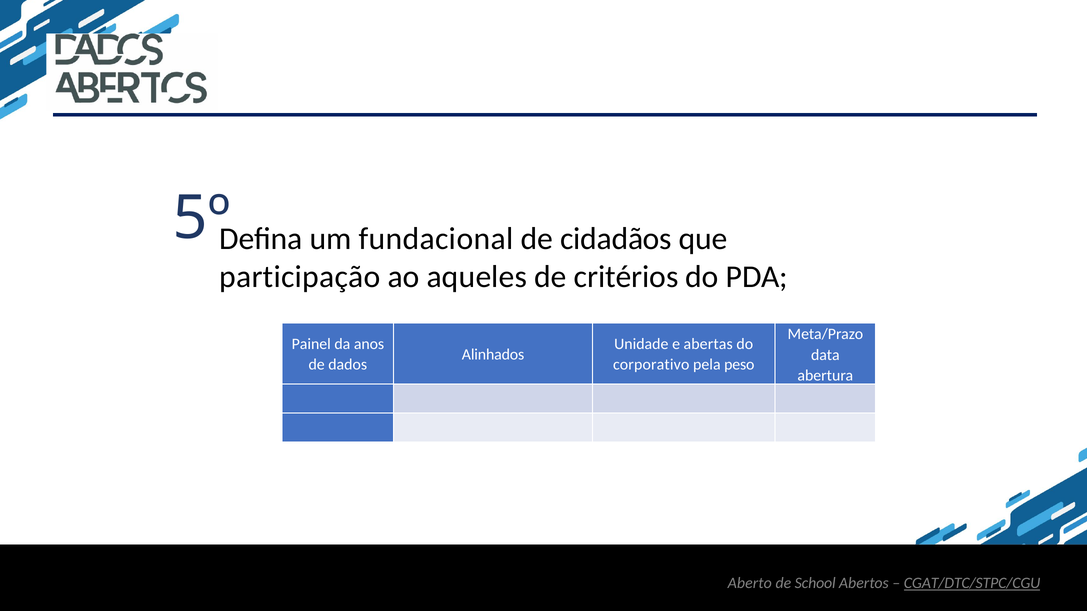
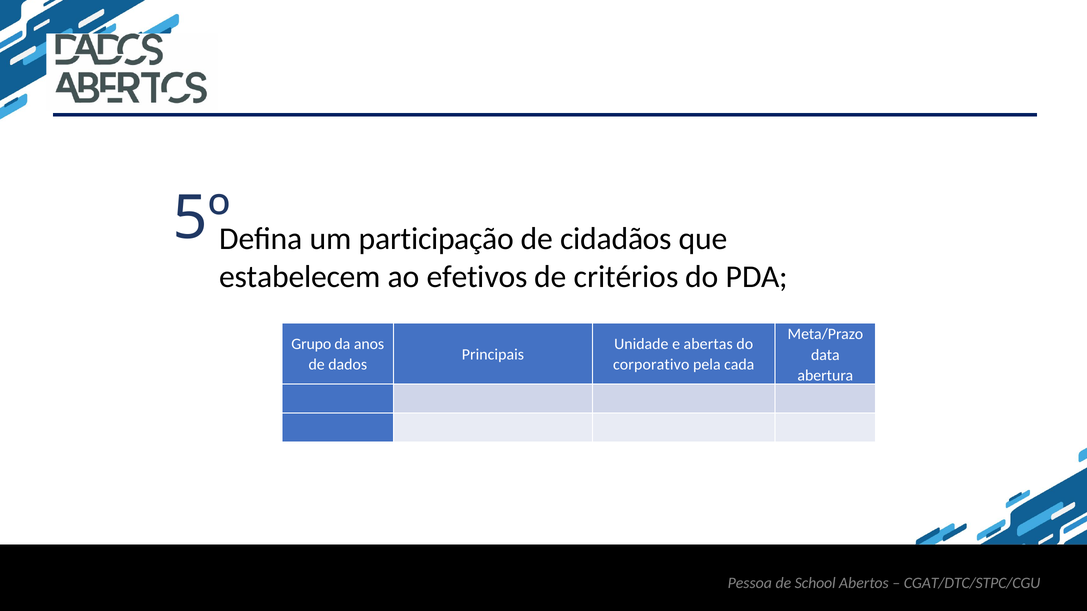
fundacional: fundacional -> participação (436, 239)
participação: participação -> estabelecem (300, 277)
aqueles: aqueles -> efetivos (477, 277)
Painel: Painel -> Grupo (311, 344)
Alinhados: Alinhados -> Principais (493, 355)
peso: peso -> cada (739, 365)
Aberto: Aberto -> Pessoa (750, 584)
CGAT/DTC/STPC/CGU underline: present -> none (972, 584)
